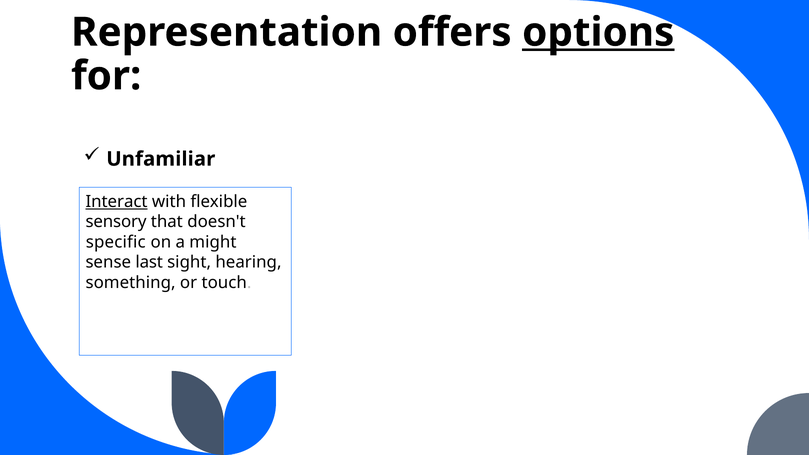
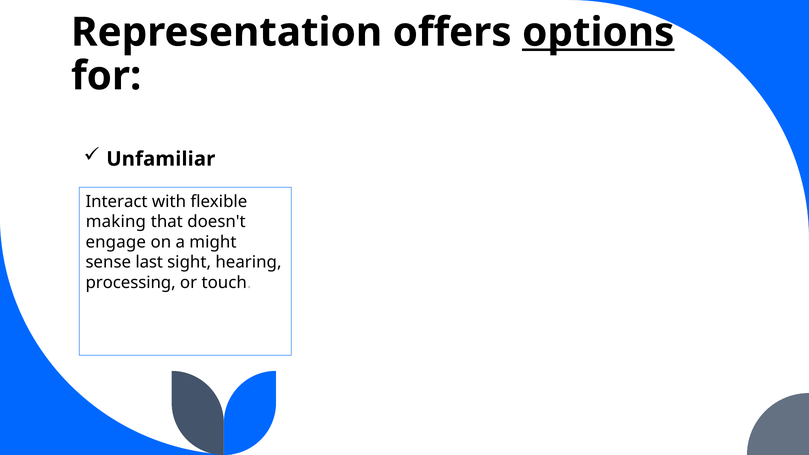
Interact underline: present -> none (117, 202)
sensory: sensory -> making (116, 222)
specific: specific -> engage (116, 242)
something: something -> processing (131, 283)
